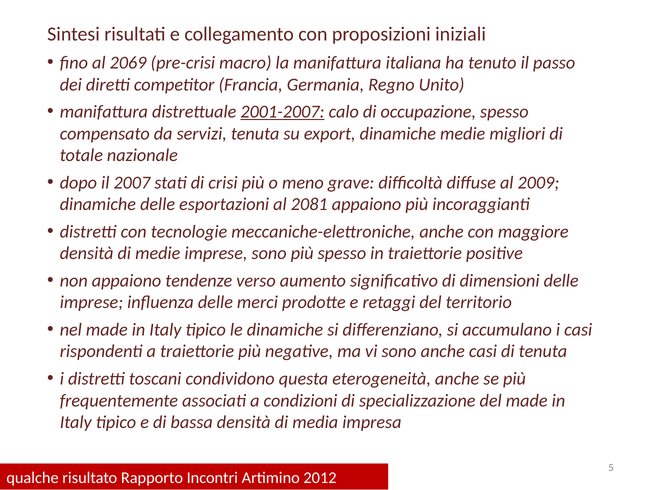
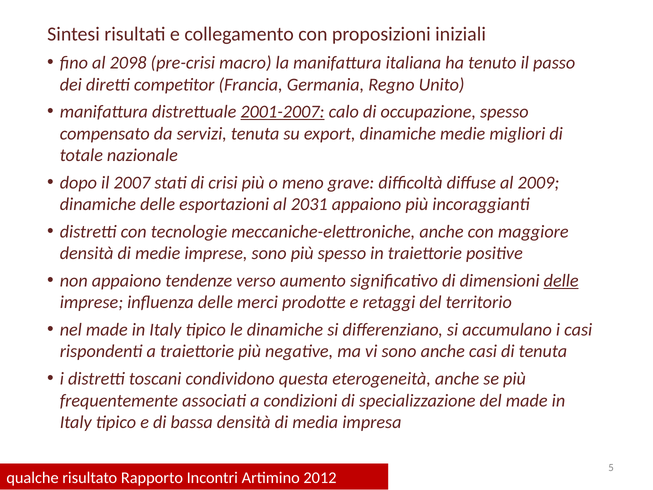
2069: 2069 -> 2098 (128, 63)
2081: 2081 -> 2031 (309, 204)
delle underline: none -> present (561, 281)
